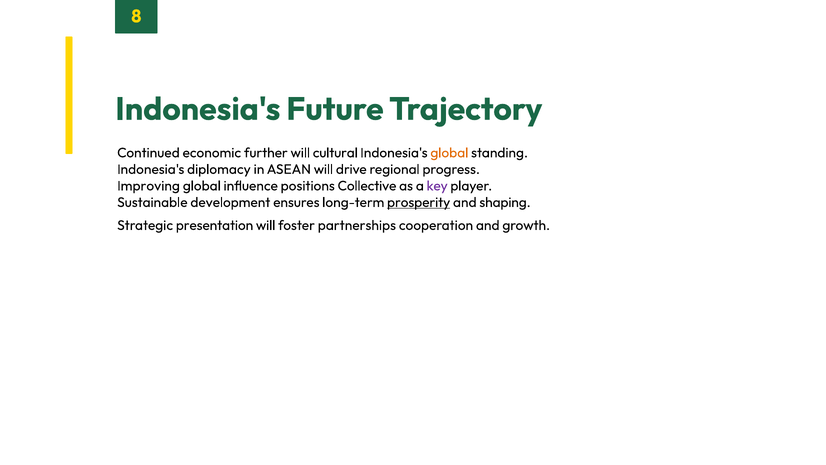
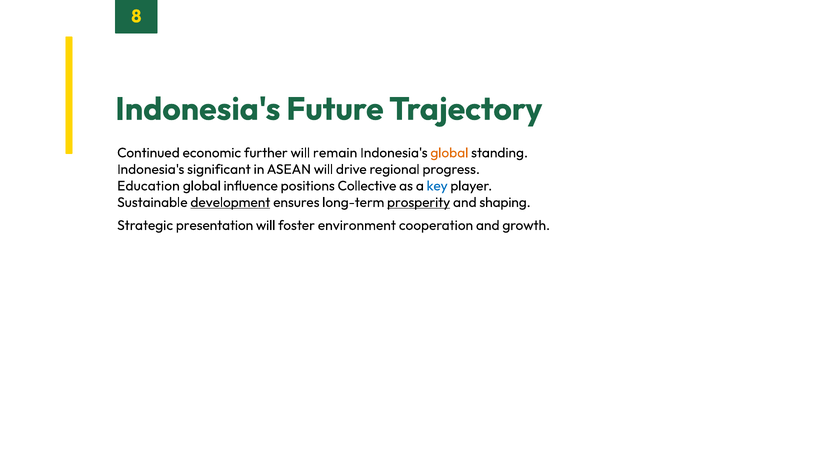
cultural: cultural -> remain (335, 153)
diplomacy: diplomacy -> significant (219, 169)
Improving: Improving -> Education (148, 186)
key colour: purple -> blue (437, 186)
development underline: none -> present (230, 202)
partnerships: partnerships -> environment (357, 225)
